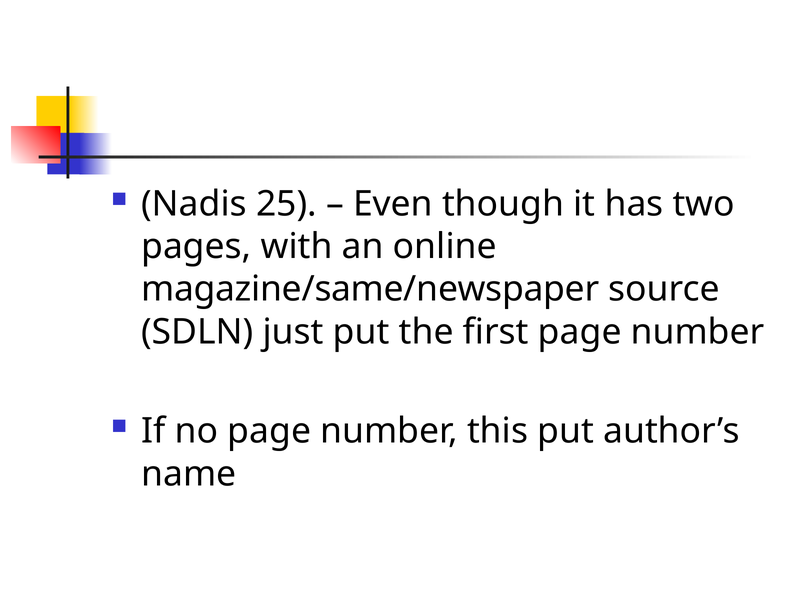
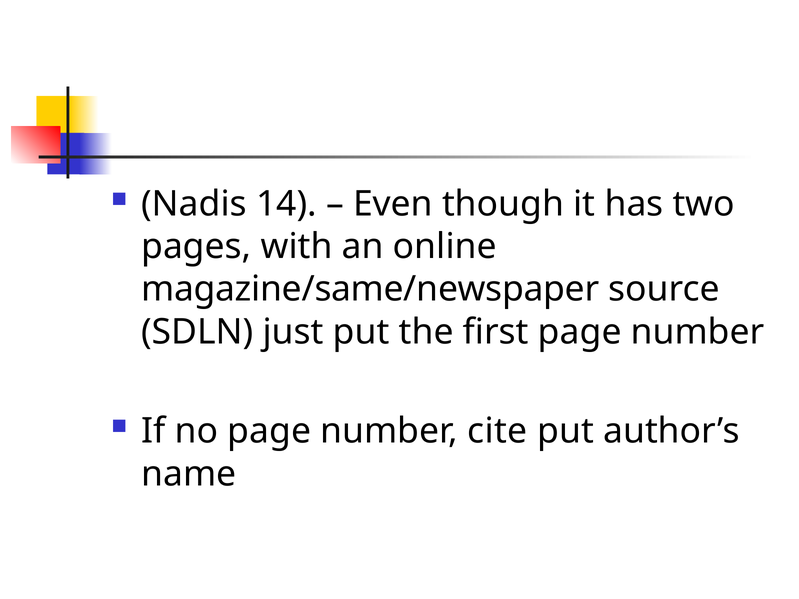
25: 25 -> 14 (286, 204)
this: this -> cite (497, 431)
